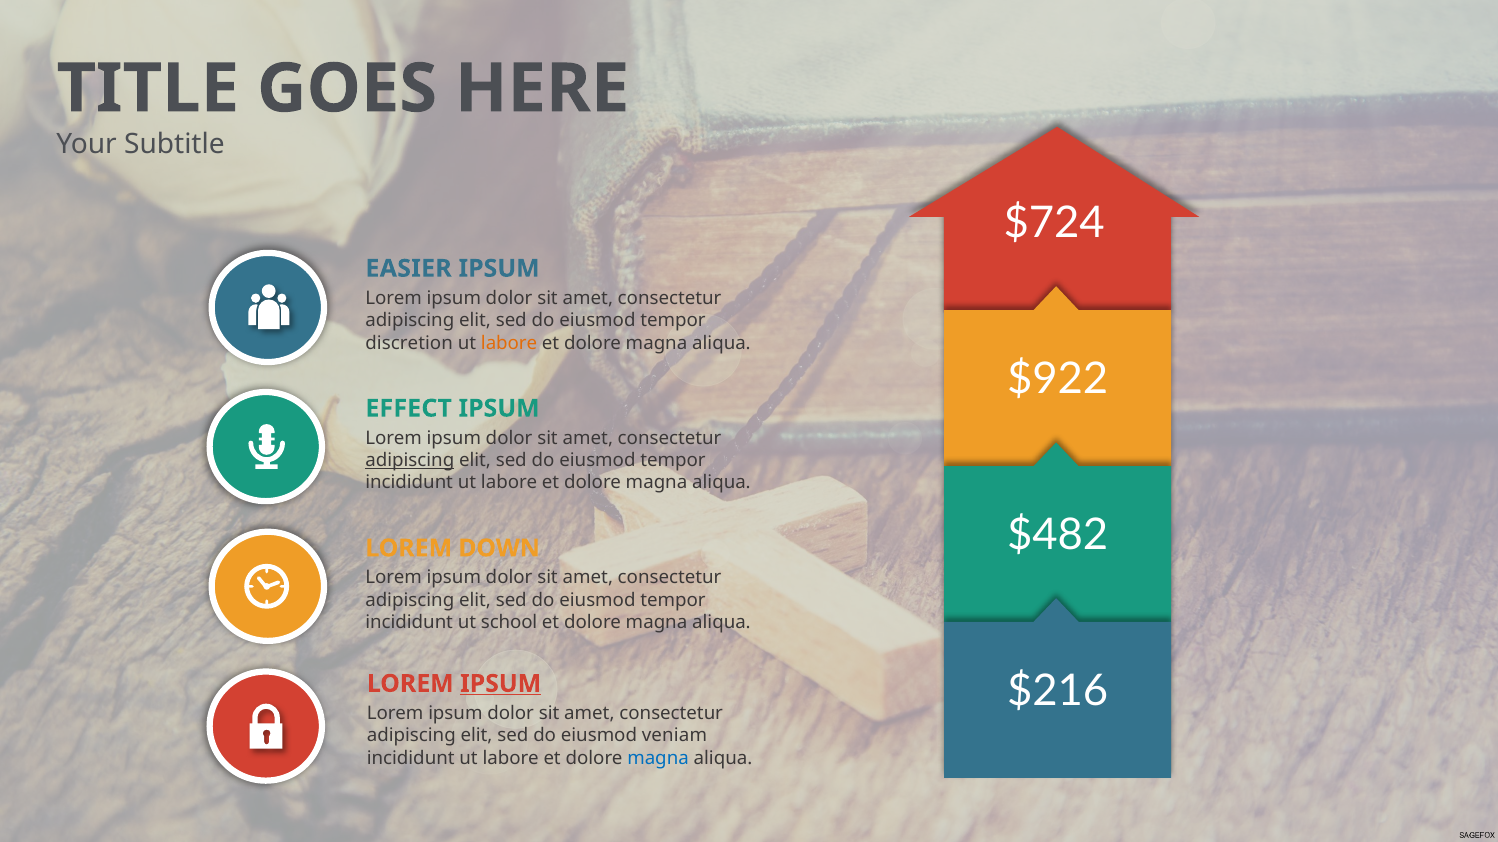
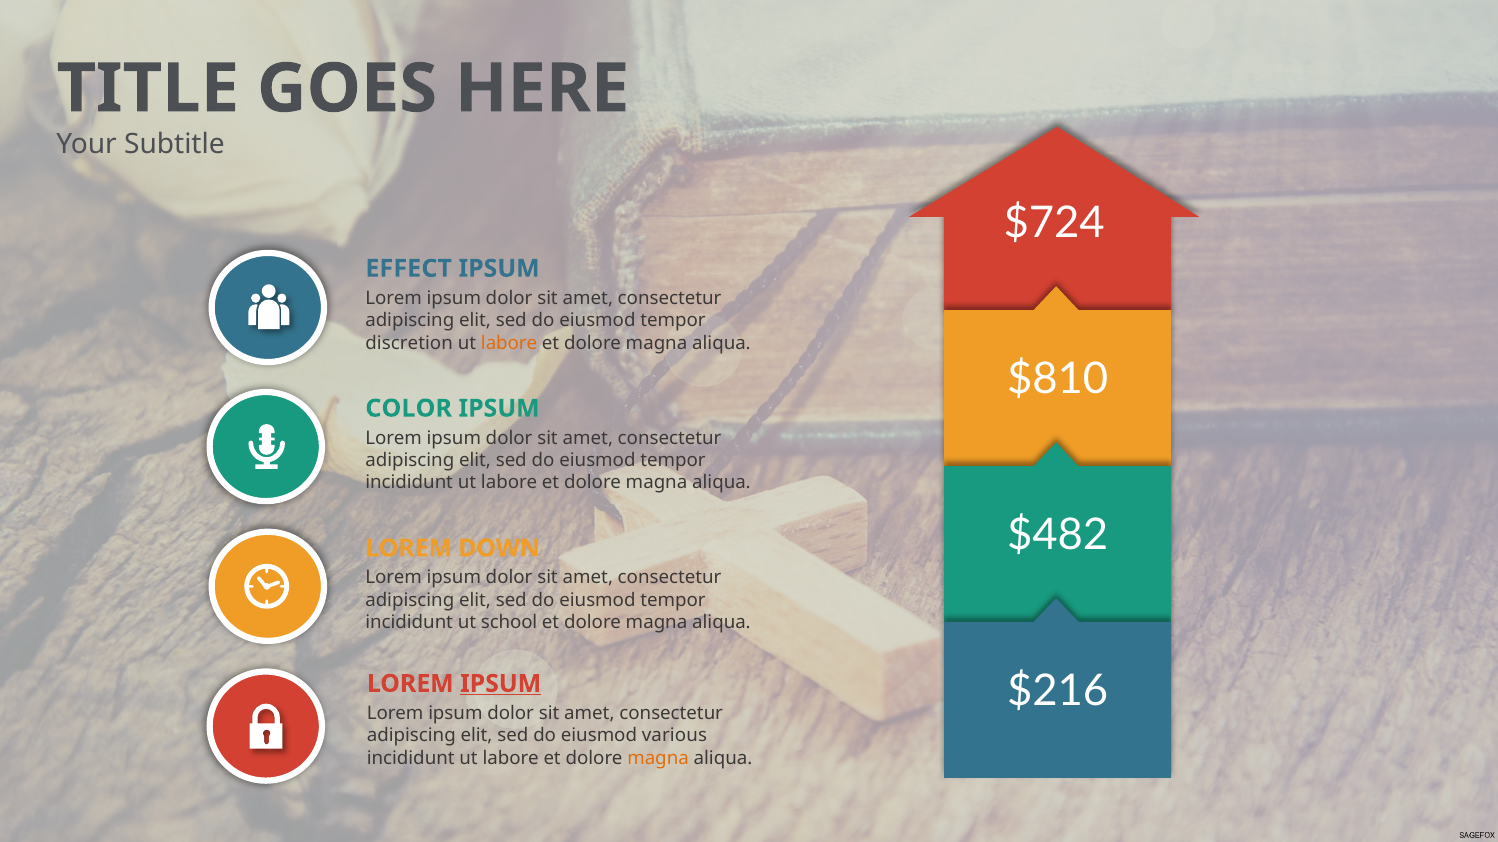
EASIER: EASIER -> EFFECT (409, 269)
$922: $922 -> $810 (1058, 379)
EFFECT: EFFECT -> COLOR (409, 409)
adipiscing underline: present -> none (410, 461)
veniam: veniam -> various (674, 736)
magna colour: blue -> orange (658, 759)
